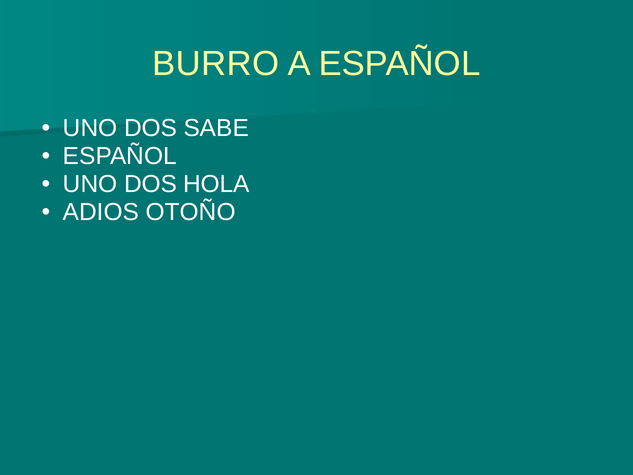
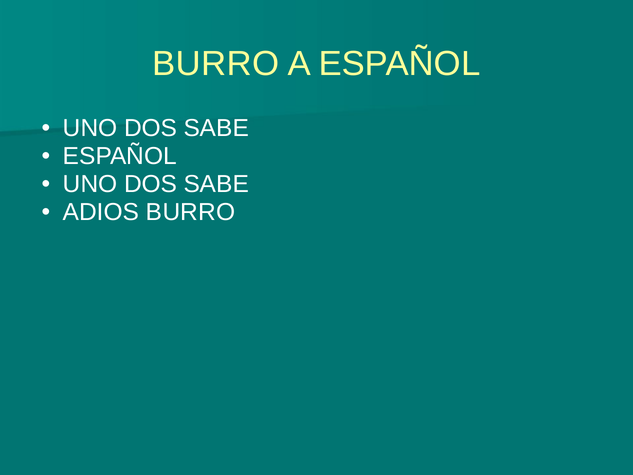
HOLA: HOLA -> SABE (216, 184)
ADIOS OTOÑO: OTOÑO -> BURRO (191, 212)
